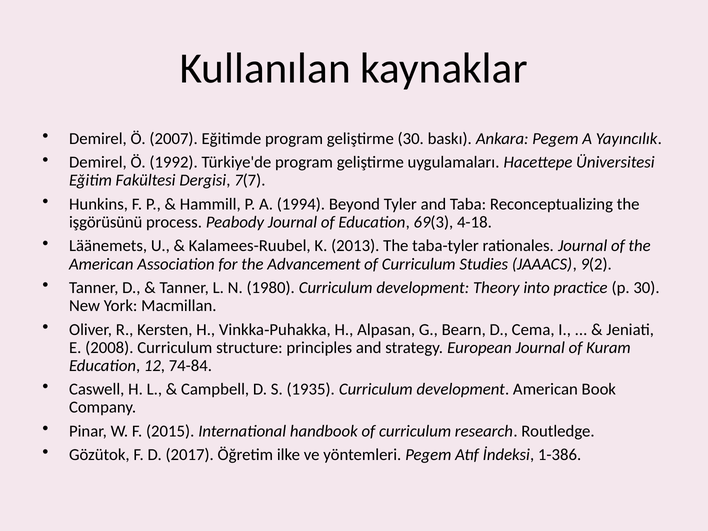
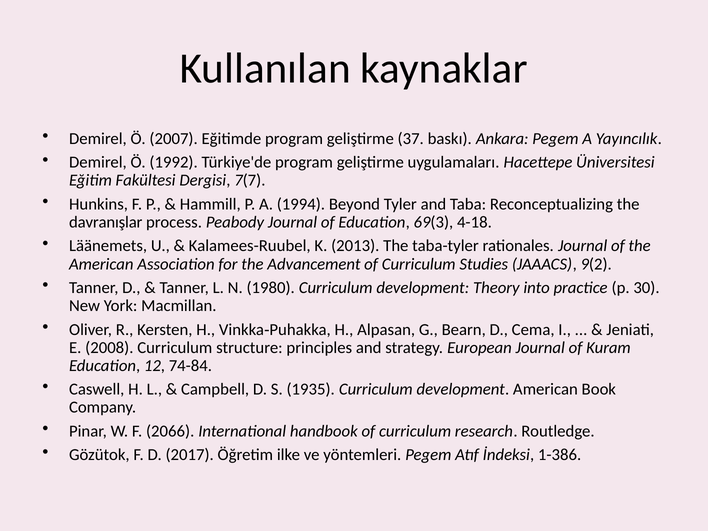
geliştirme 30: 30 -> 37 (411, 139)
işgörüsünü: işgörüsünü -> davranışlar (106, 222)
2015: 2015 -> 2066 (170, 431)
